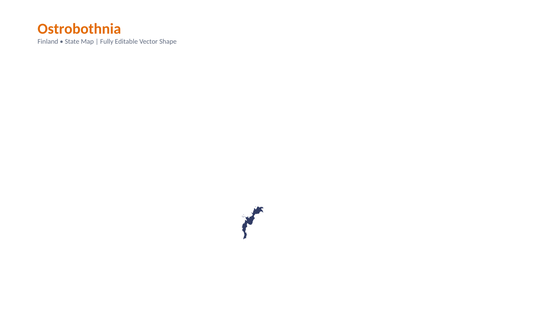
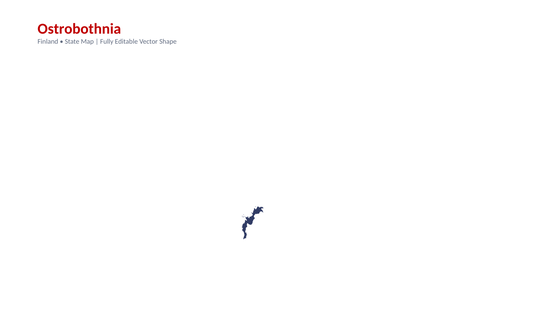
Ostrobothnia colour: orange -> red (79, 29)
